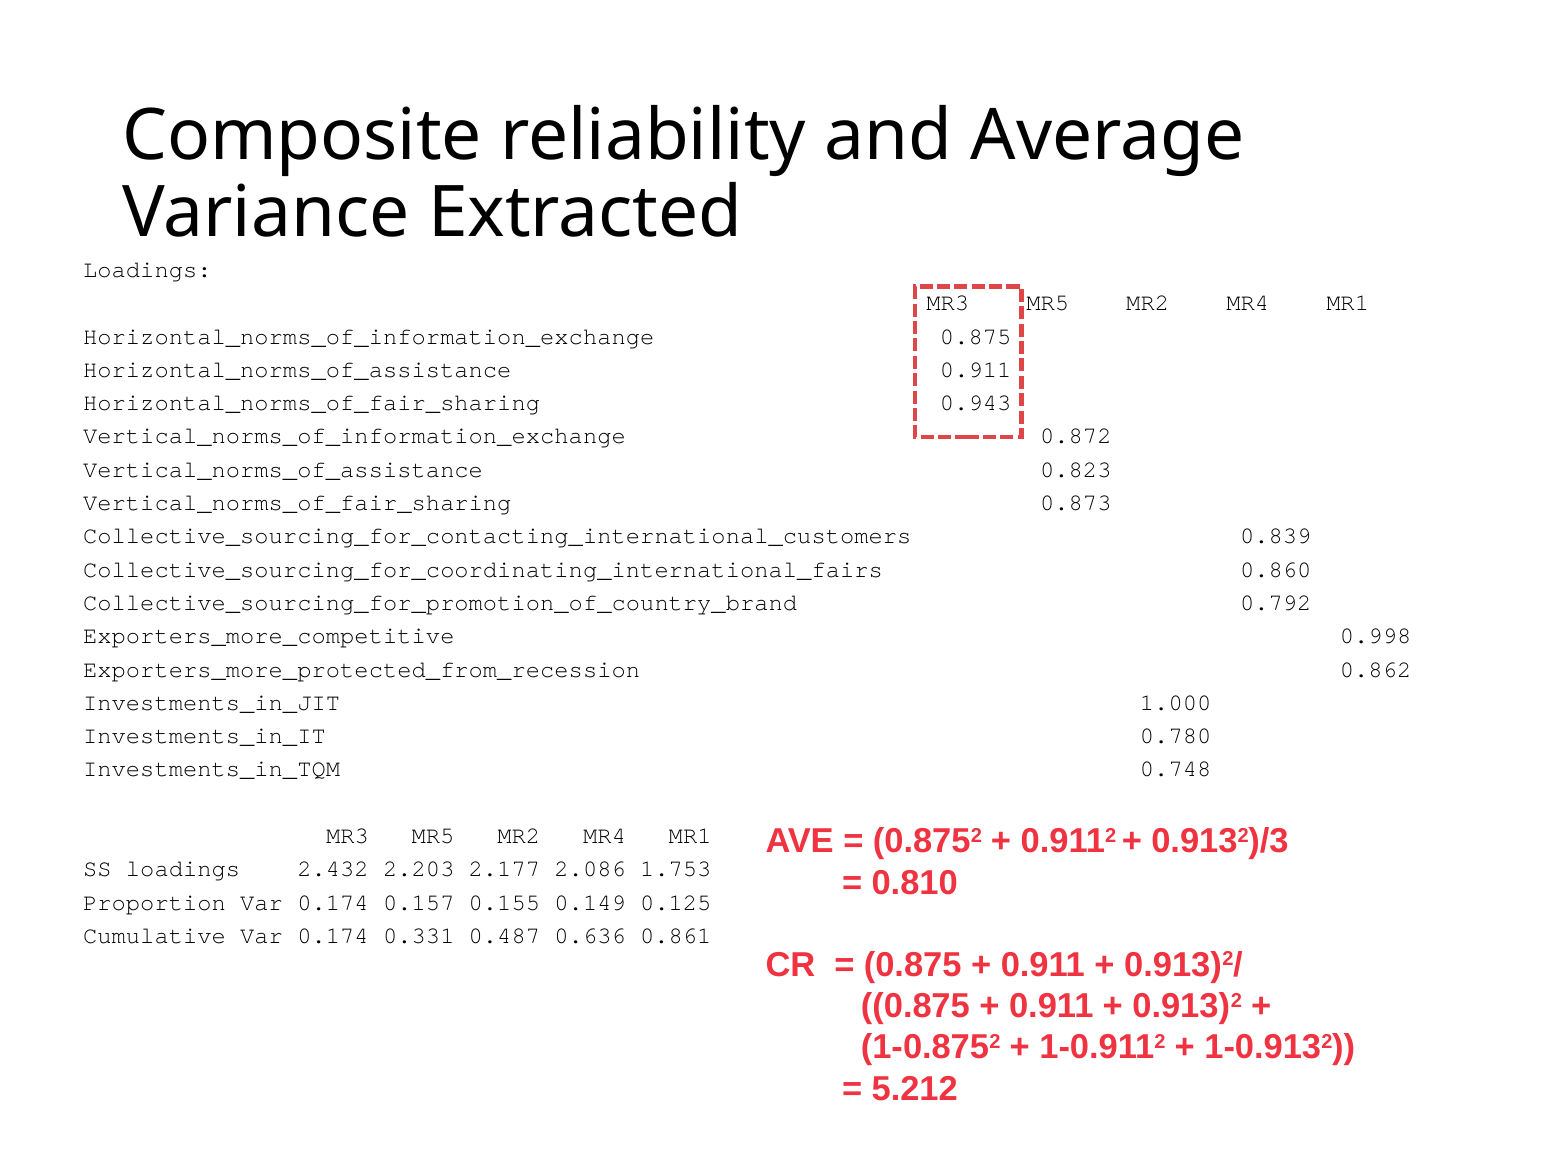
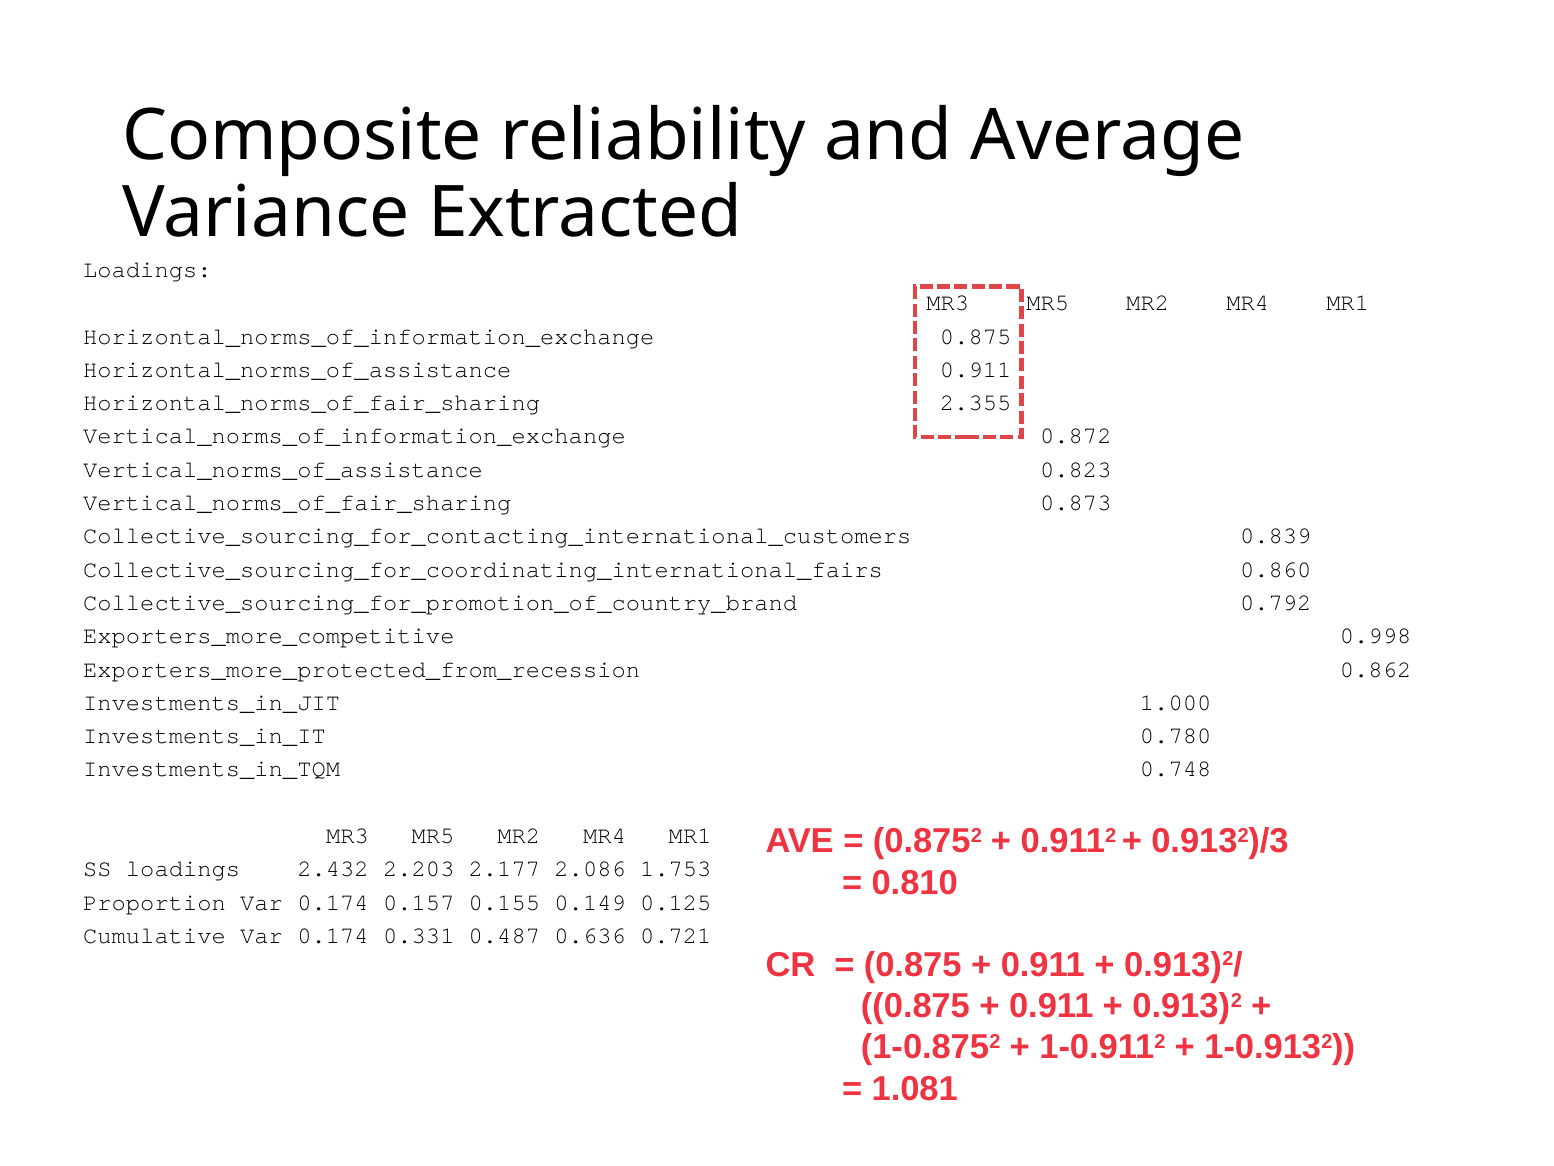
0.943: 0.943 -> 2.355 (976, 403)
0.861: 0.861 -> 0.721 (676, 935)
5.212: 5.212 -> 1.081 (915, 1088)
